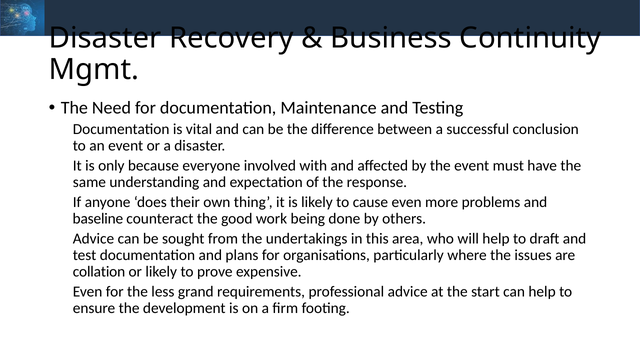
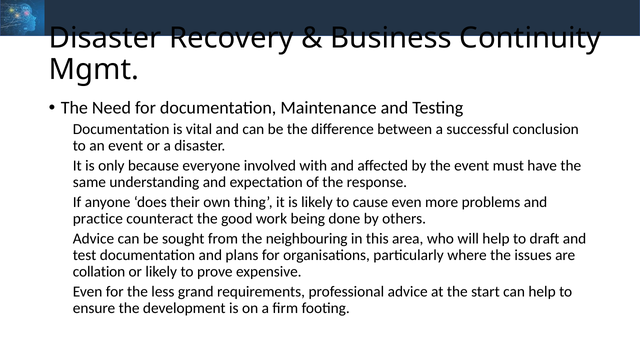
baseline: baseline -> practice (98, 219)
undertakings: undertakings -> neighbouring (307, 239)
